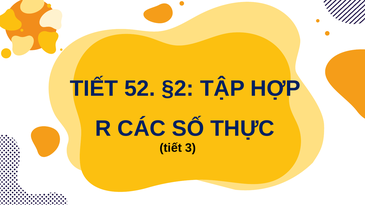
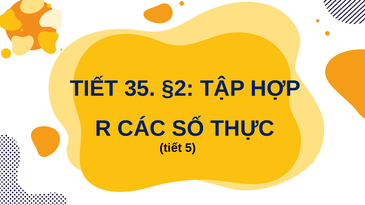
52: 52 -> 35 (140, 89)
3: 3 -> 5 (191, 148)
